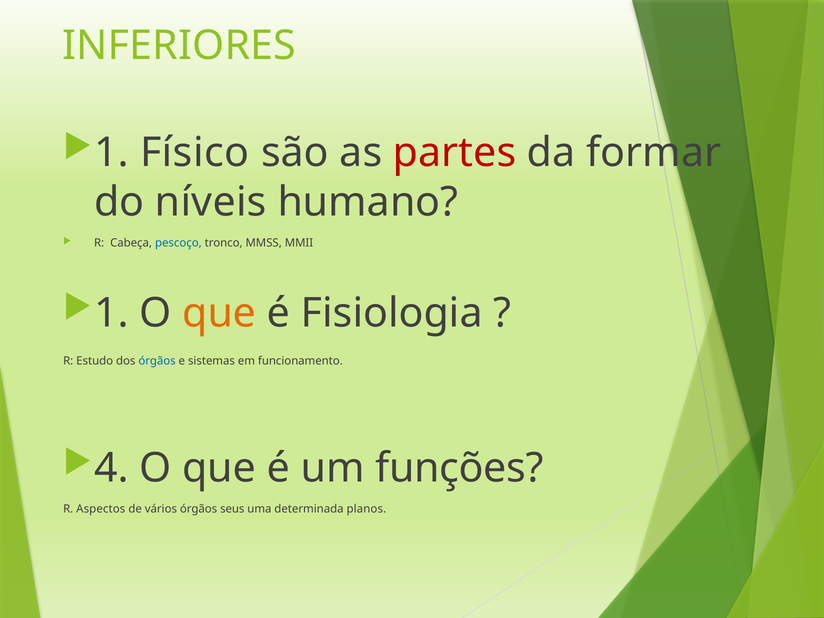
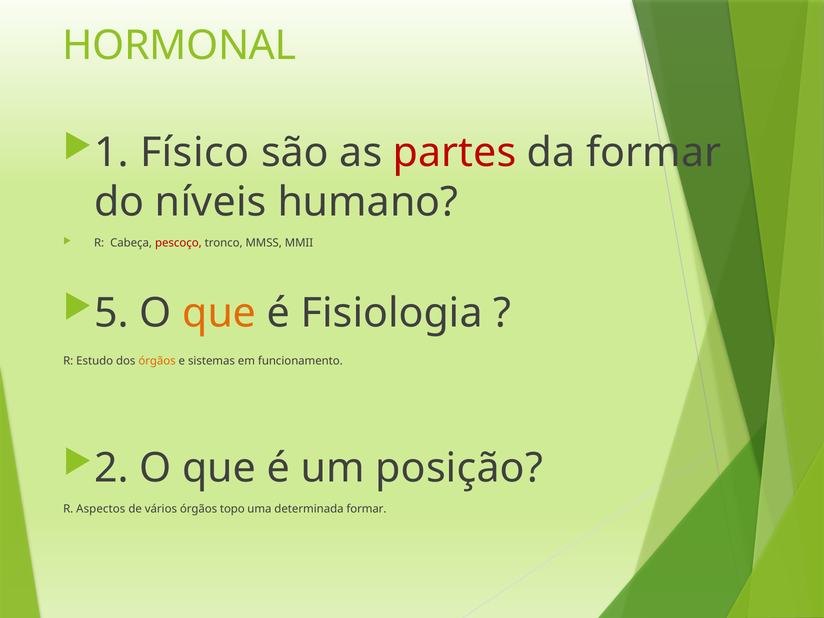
INFERIORES: INFERIORES -> HORMONAL (179, 46)
pescoço colour: blue -> red (178, 243)
1: 1 -> 5 (111, 313)
órgãos colour: blue -> orange (157, 361)
4: 4 -> 2 (111, 468)
funções: funções -> posição (459, 468)
seus: seus -> topo (232, 509)
determinada planos: planos -> formar (366, 509)
